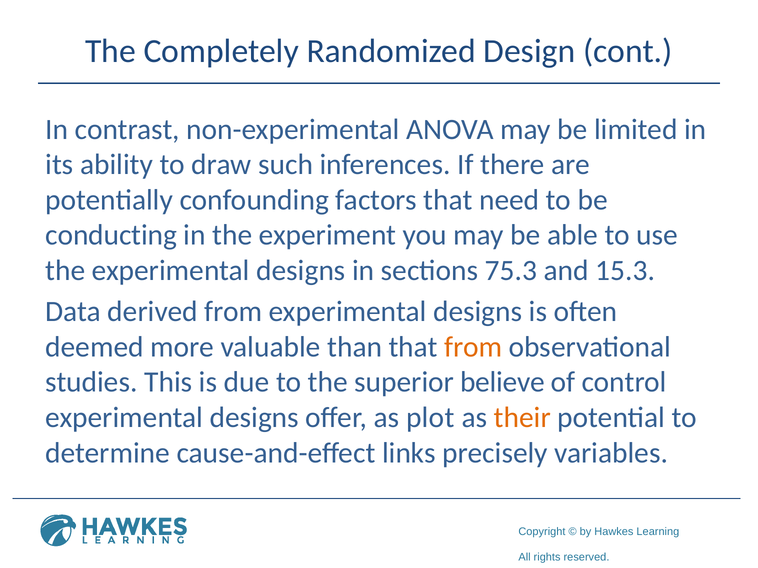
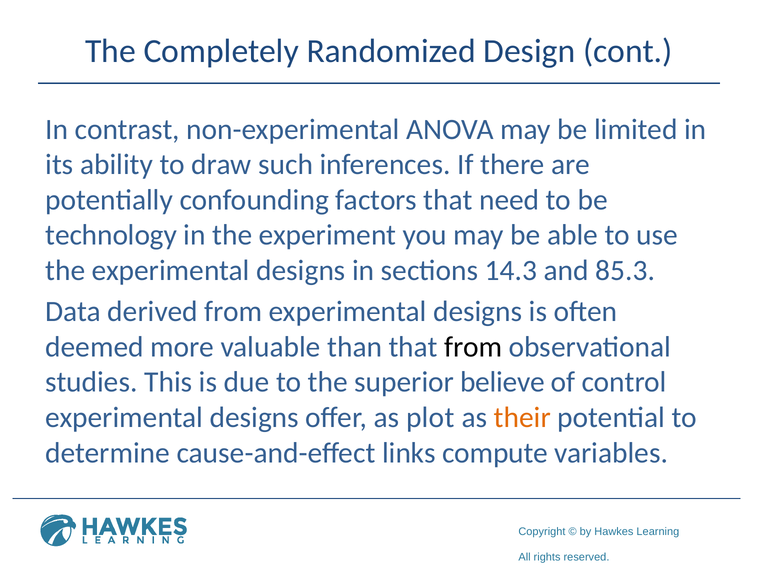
conducting: conducting -> technology (111, 235)
75.3: 75.3 -> 14.3 (511, 271)
15.3: 15.3 -> 85.3 (625, 271)
from colour: orange -> black (473, 347)
precisely: precisely -> compute (495, 453)
